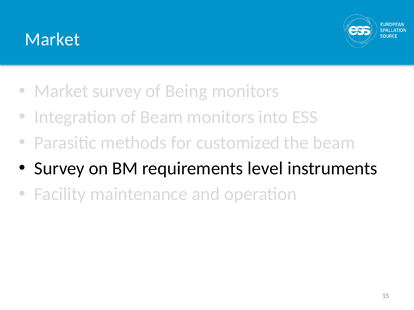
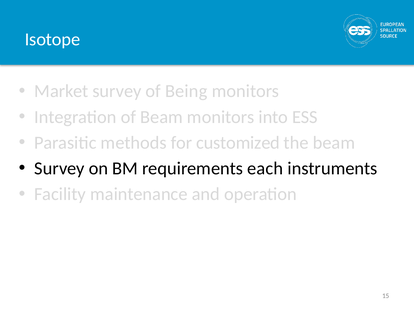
Market: Market -> Isotope (53, 40)
level: level -> each (265, 169)
